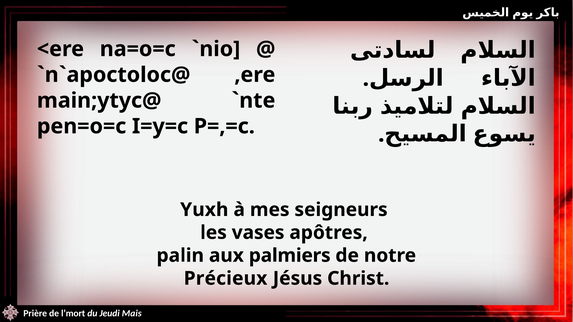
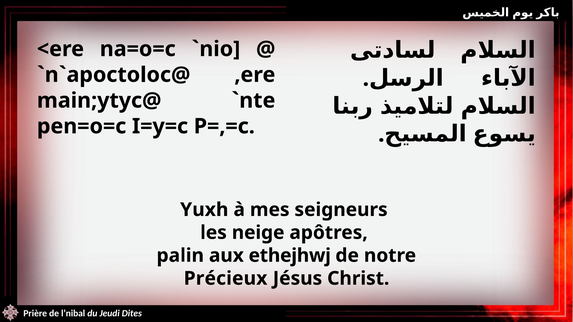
vases: vases -> neige (258, 233)
palmiers: palmiers -> ethejhwj (290, 256)
l’mort: l’mort -> l’nibal (73, 314)
Mais: Mais -> Dites (132, 314)
